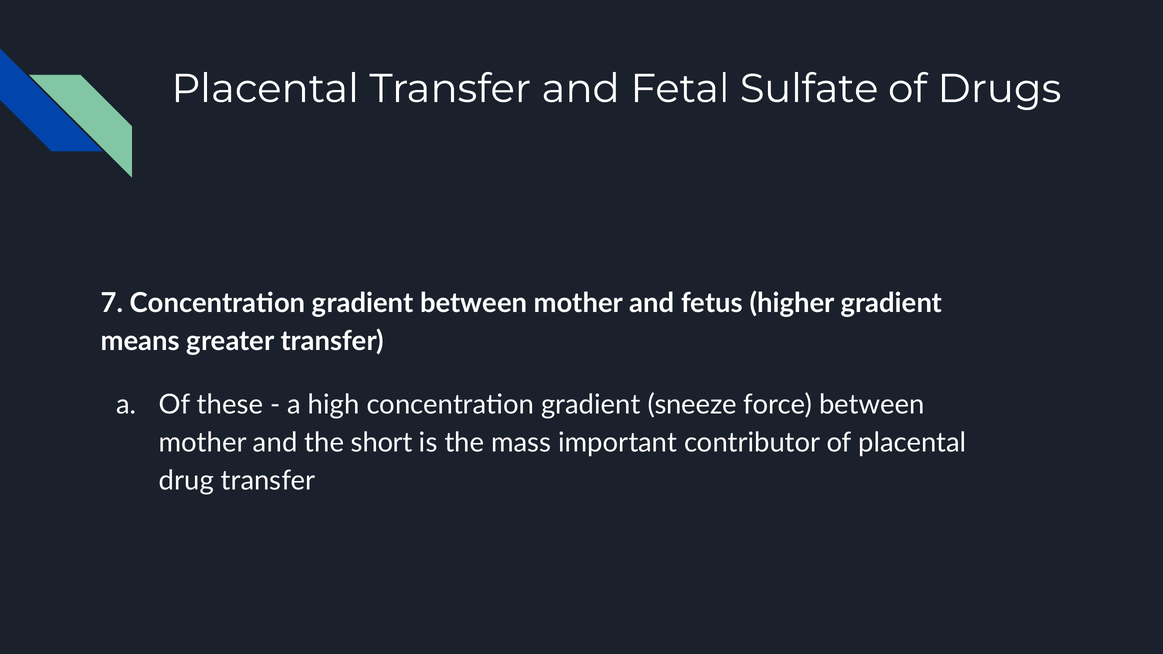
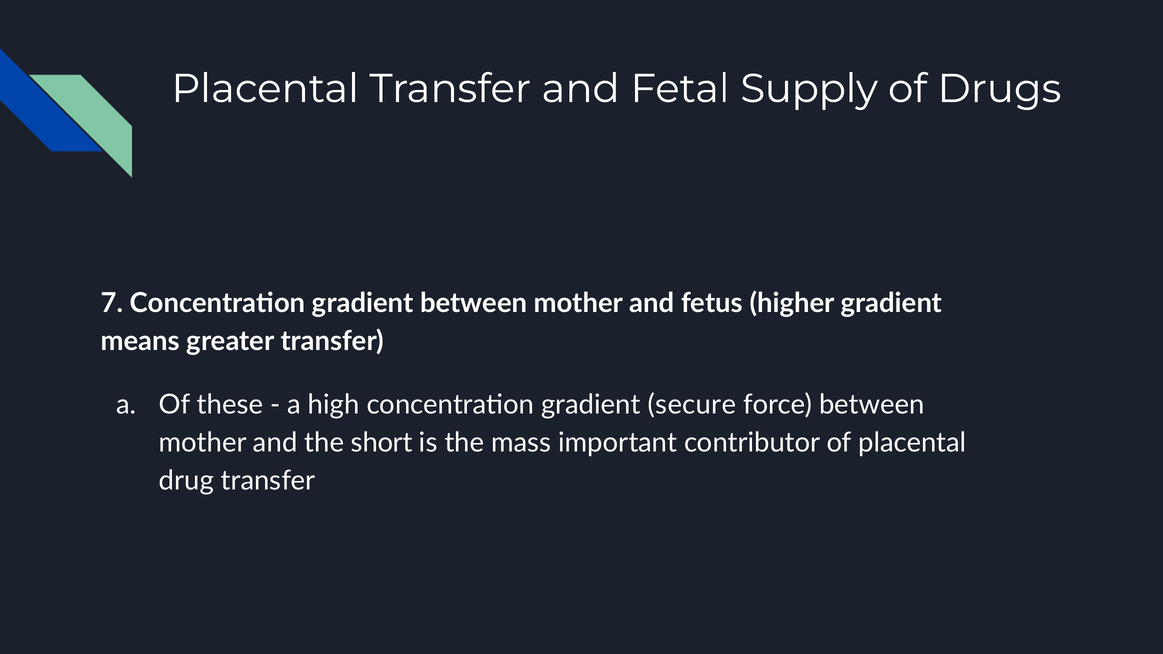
Sulfate: Sulfate -> Supply (809, 89)
sneeze: sneeze -> secure (692, 405)
